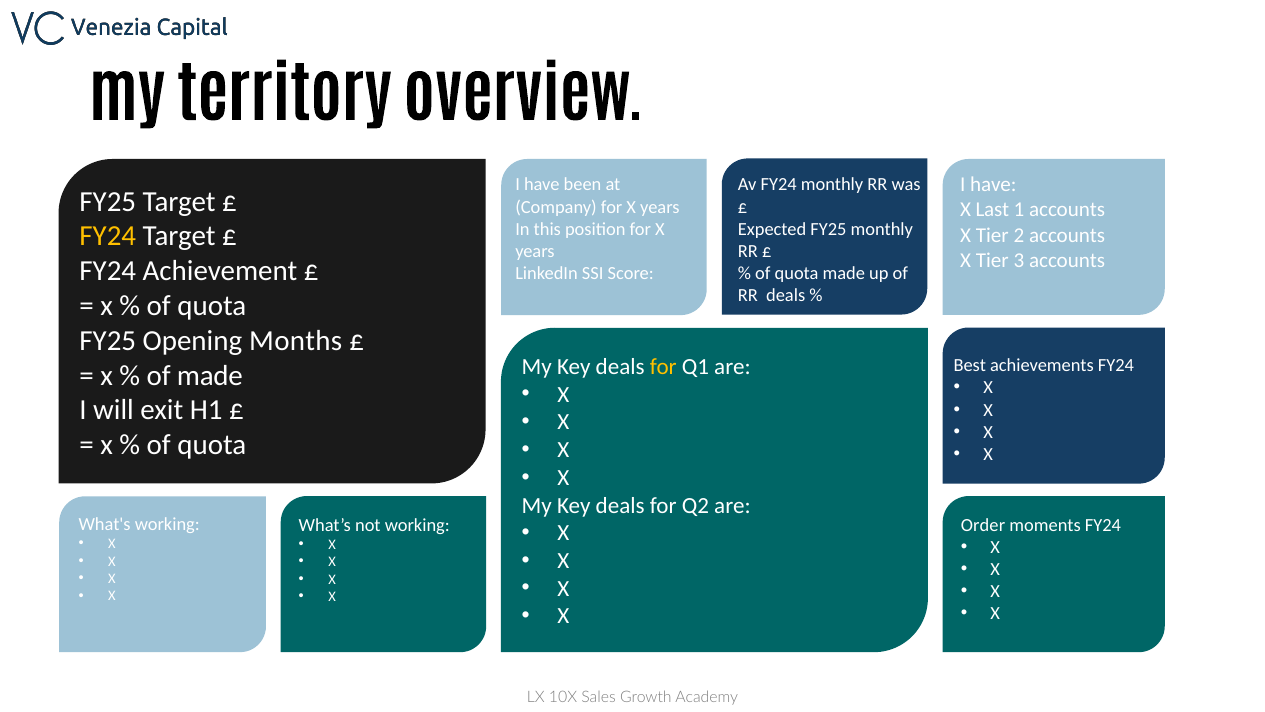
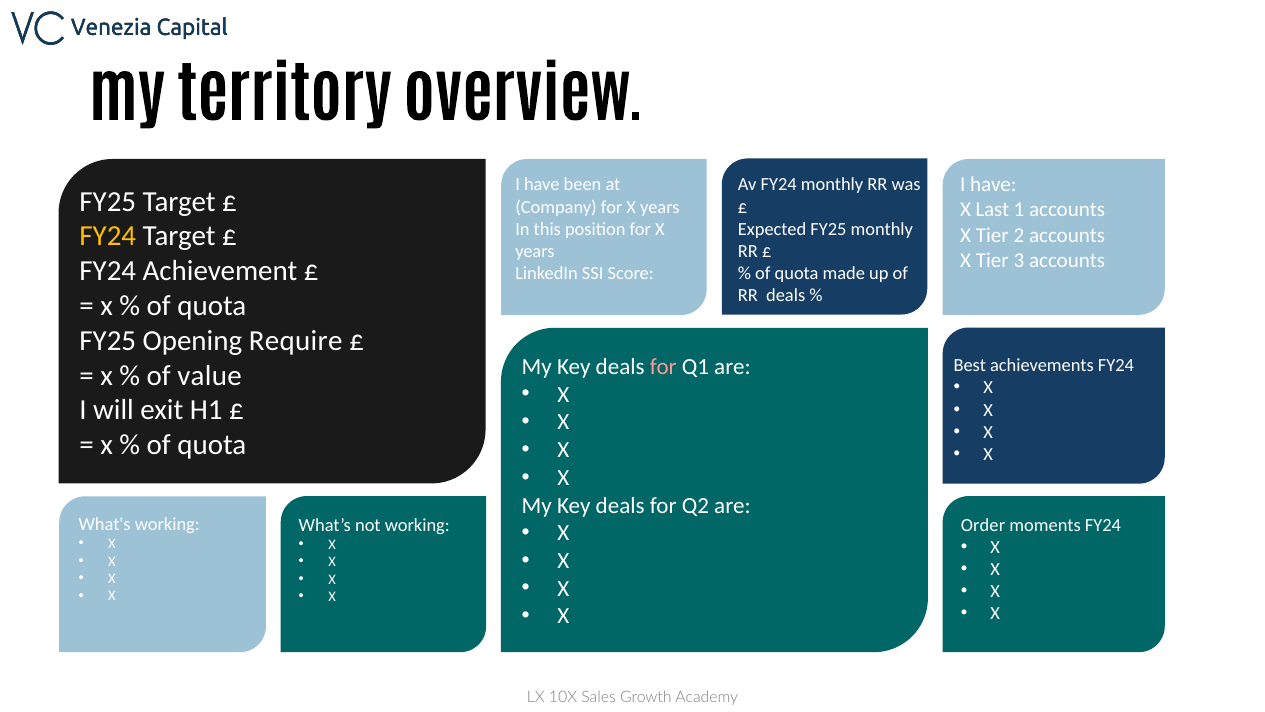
Months: Months -> Require (296, 341)
for colour: yellow -> pink (663, 367)
of made: made -> value (210, 375)
